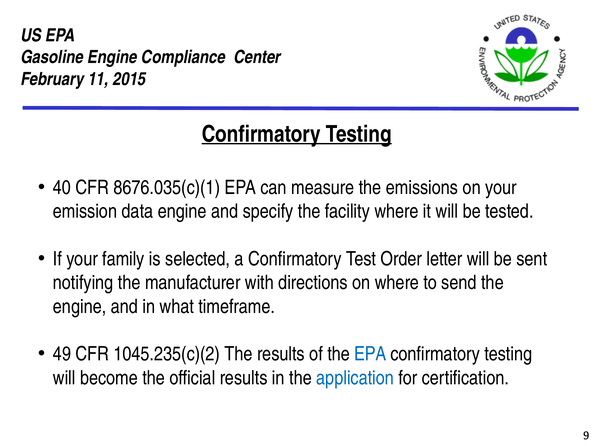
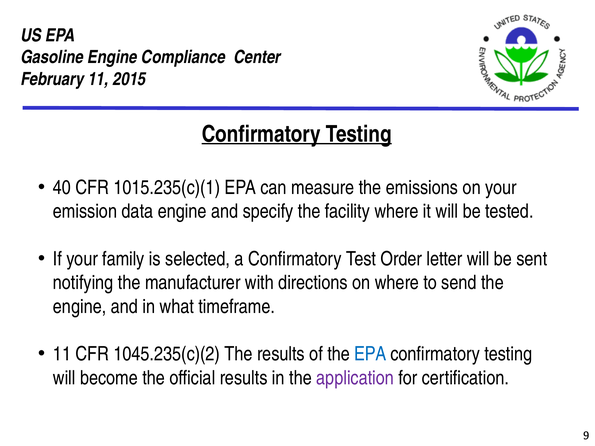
8676.035(c)(1: 8676.035(c)(1 -> 1015.235(c)(1 (167, 188)
49: 49 -> 11 (62, 354)
application colour: blue -> purple (355, 378)
